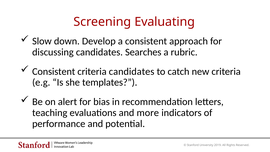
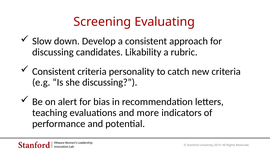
Searches: Searches -> Likability (143, 52)
criteria candidates: candidates -> personality (132, 71)
she templates: templates -> discussing (110, 82)
